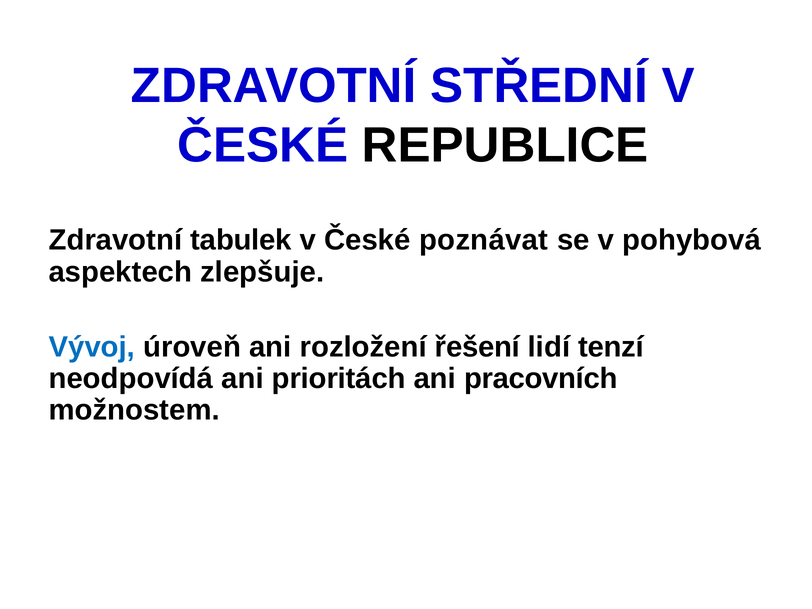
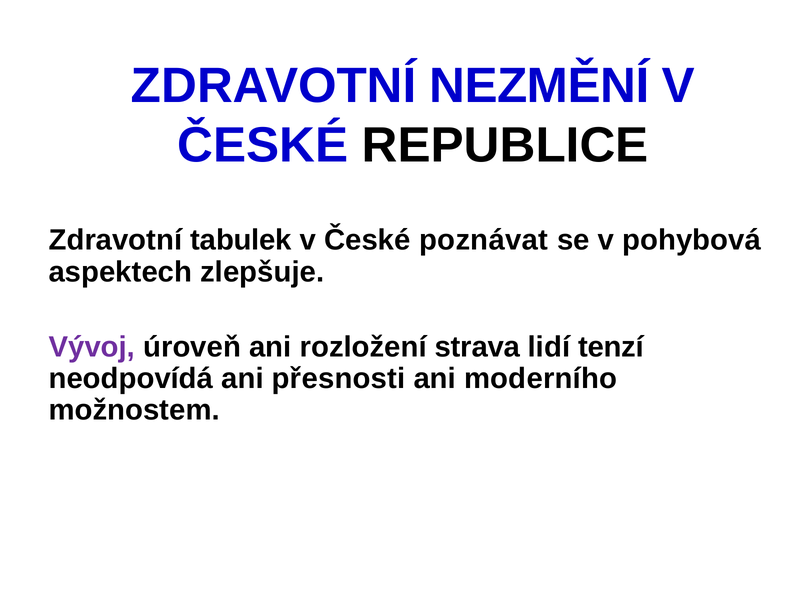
STŘEDNÍ: STŘEDNÍ -> NEZMĚNÍ (539, 86)
Vývoj colour: blue -> purple (92, 347)
řešení: řešení -> strava (477, 347)
prioritách: prioritách -> přesnosti (339, 379)
pracovních: pracovních -> moderního (541, 379)
